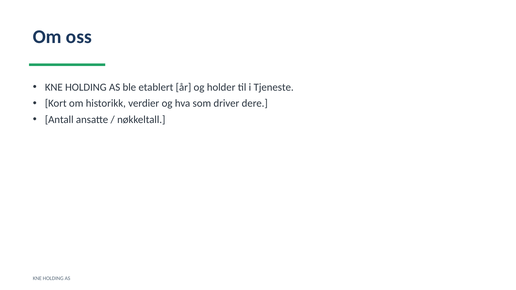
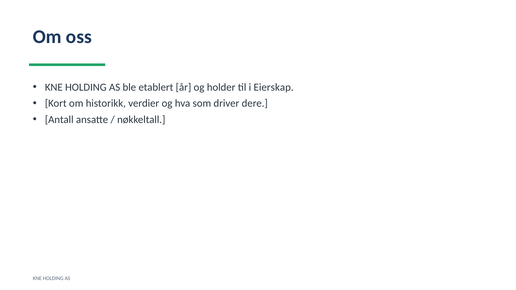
Tjeneste: Tjeneste -> Eierskap (274, 87)
